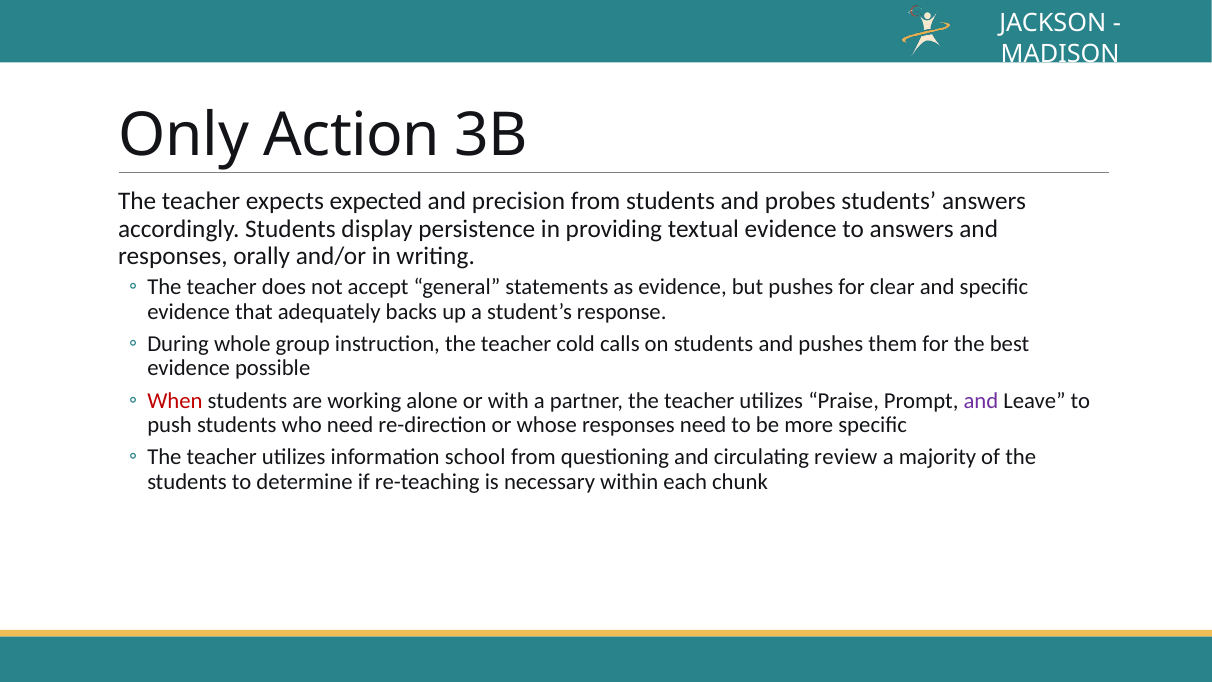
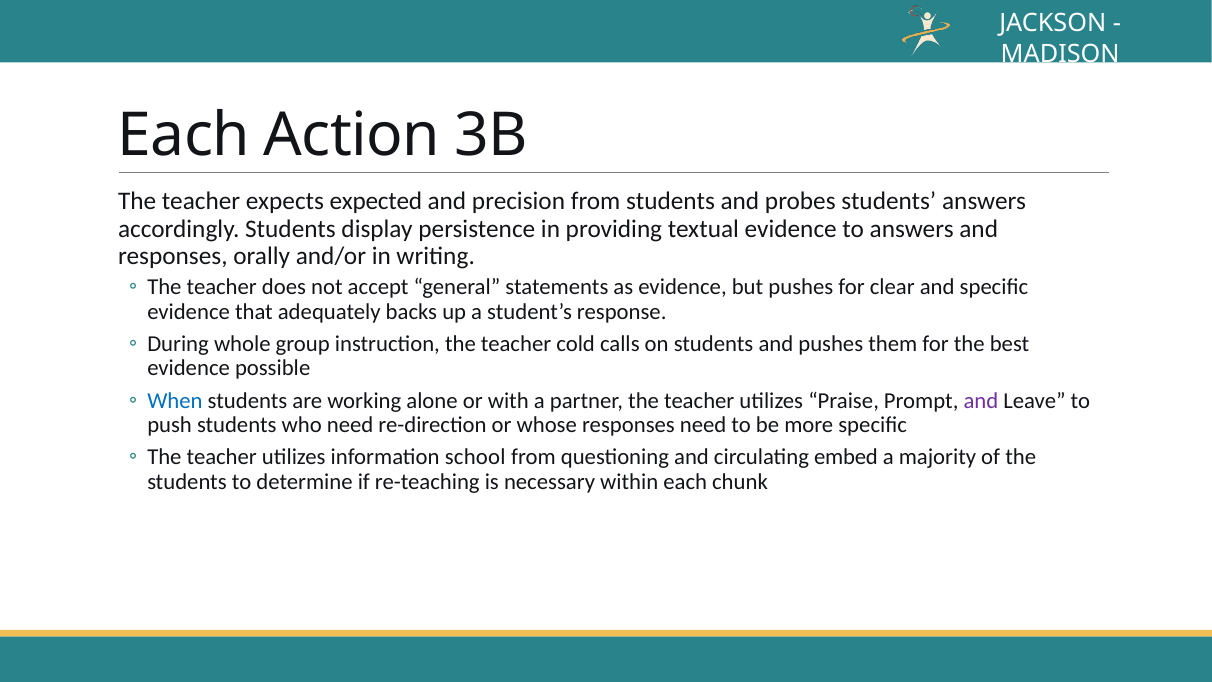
Only: Only -> Each (184, 136)
When colour: red -> blue (175, 400)
review: review -> embed (846, 457)
